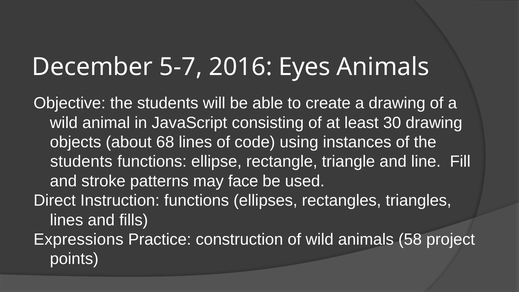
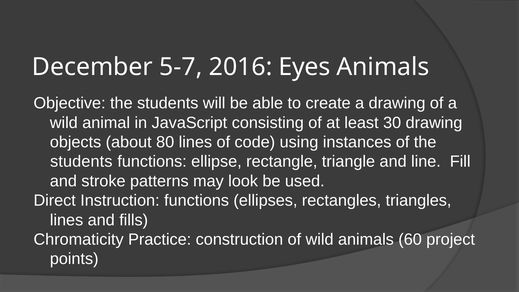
68: 68 -> 80 (165, 142)
face: face -> look (243, 181)
Expressions: Expressions -> Chromaticity (79, 239)
58: 58 -> 60 (410, 239)
